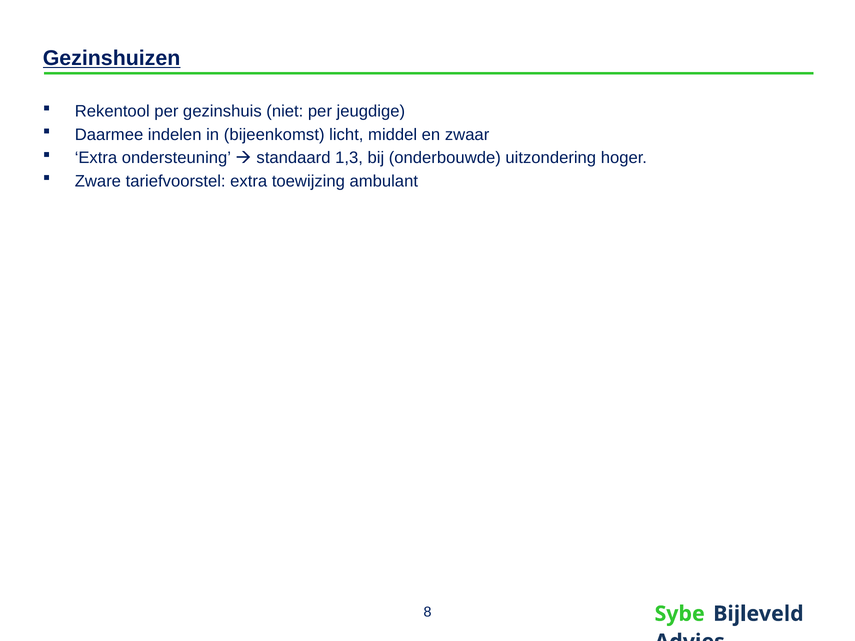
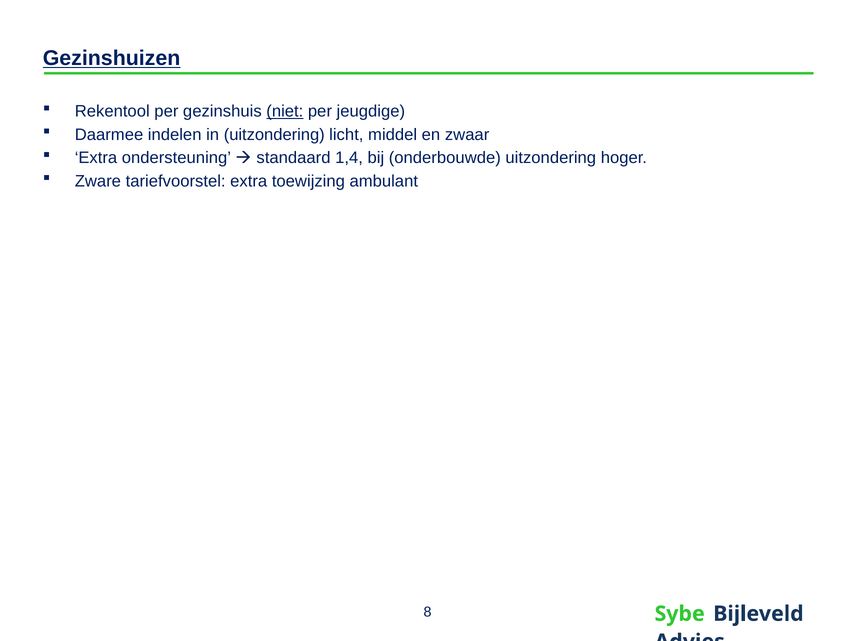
niet underline: none -> present (285, 111)
in bijeenkomst: bijeenkomst -> uitzondering (274, 135)
1,3: 1,3 -> 1,4 (349, 158)
